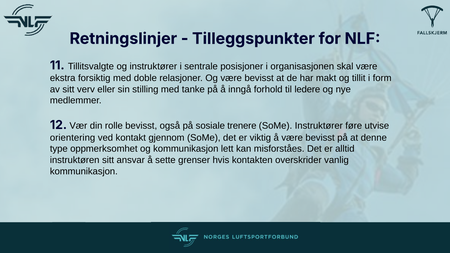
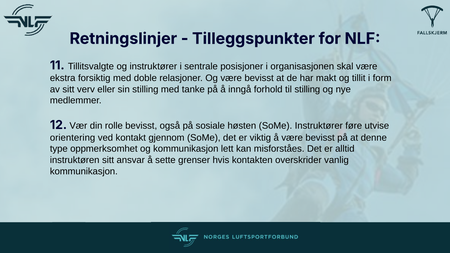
til ledere: ledere -> stilling (307, 89)
trenere: trenere -> høsten (242, 126)
